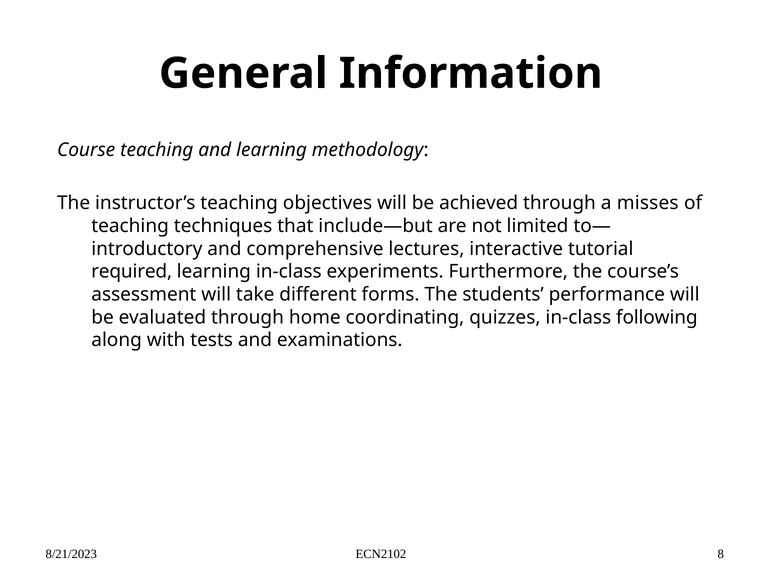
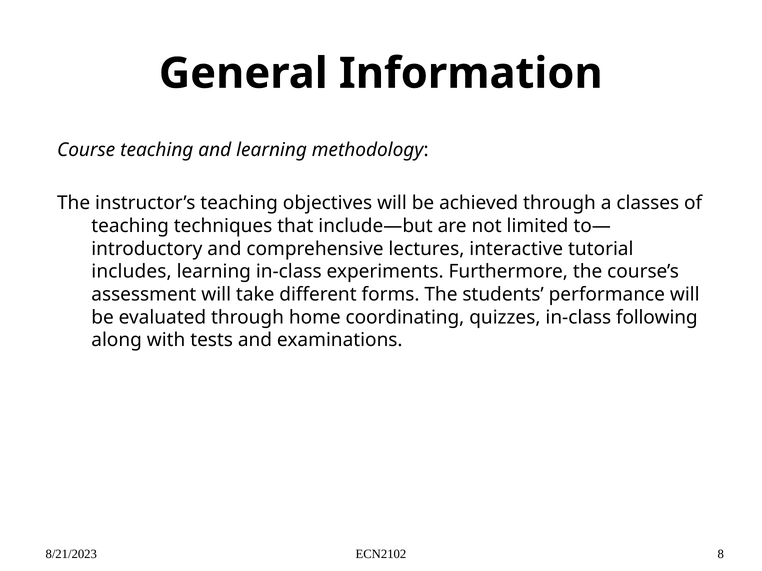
misses: misses -> classes (648, 203)
required: required -> includes (131, 272)
